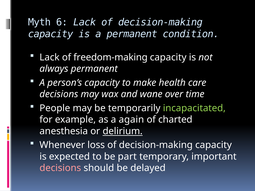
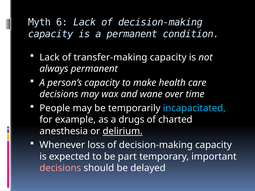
freedom-making: freedom-making -> transfer-making (110, 57)
incapacitated colour: light green -> light blue (194, 108)
again: again -> drugs (131, 120)
